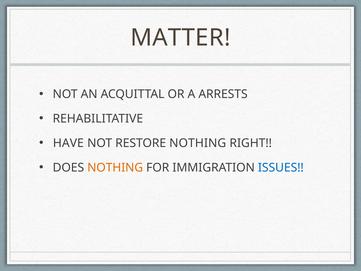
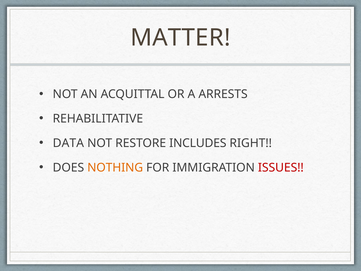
HAVE: HAVE -> DATA (68, 143)
RESTORE NOTHING: NOTHING -> INCLUDES (198, 143)
ISSUES colour: blue -> red (281, 168)
